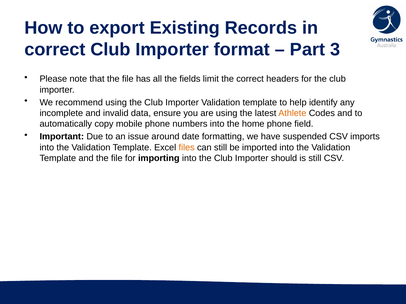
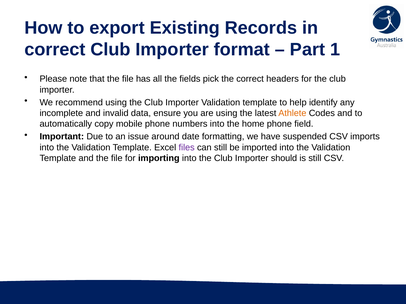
3: 3 -> 1 (335, 50)
limit: limit -> pick (211, 79)
files colour: orange -> purple (187, 148)
